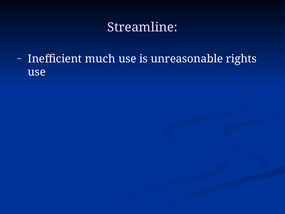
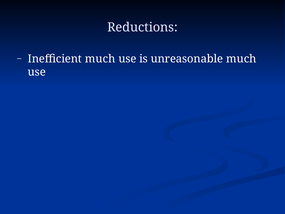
Streamline: Streamline -> Reductions (142, 27)
unreasonable rights: rights -> much (241, 59)
